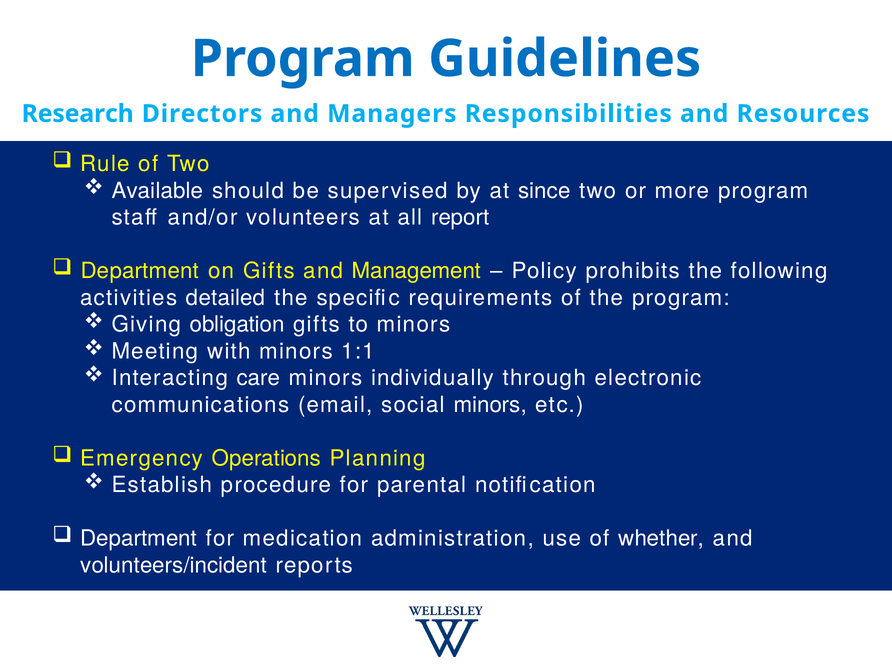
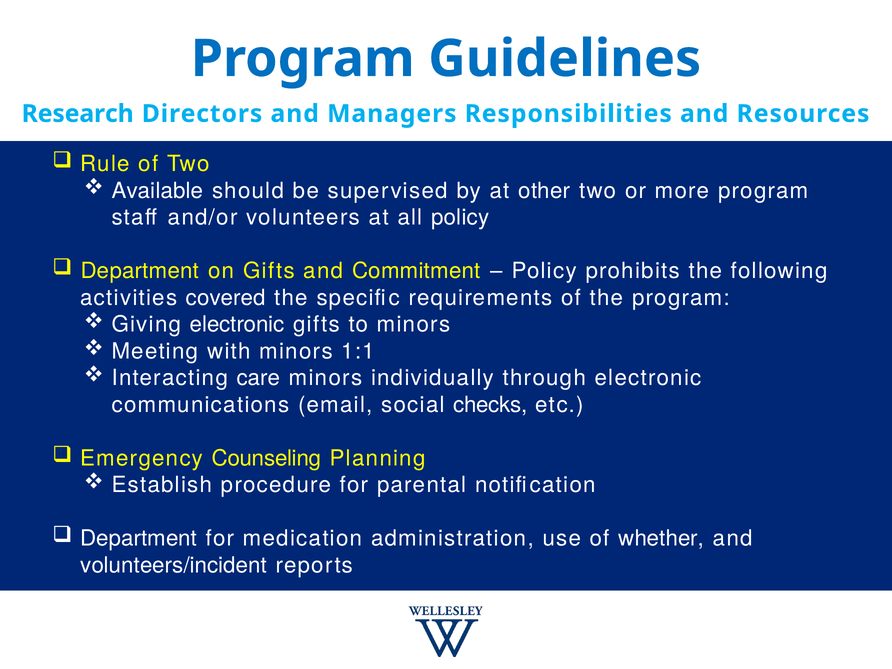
since: since -> other (544, 191)
all report: report -> policy (460, 218)
Management: Management -> Commitment (416, 271)
detailed: detailed -> covered (226, 298)
Giving obligation: obligation -> electronic (237, 325)
social minors: minors -> checks (490, 405)
Operations: Operations -> Counseling (267, 458)
